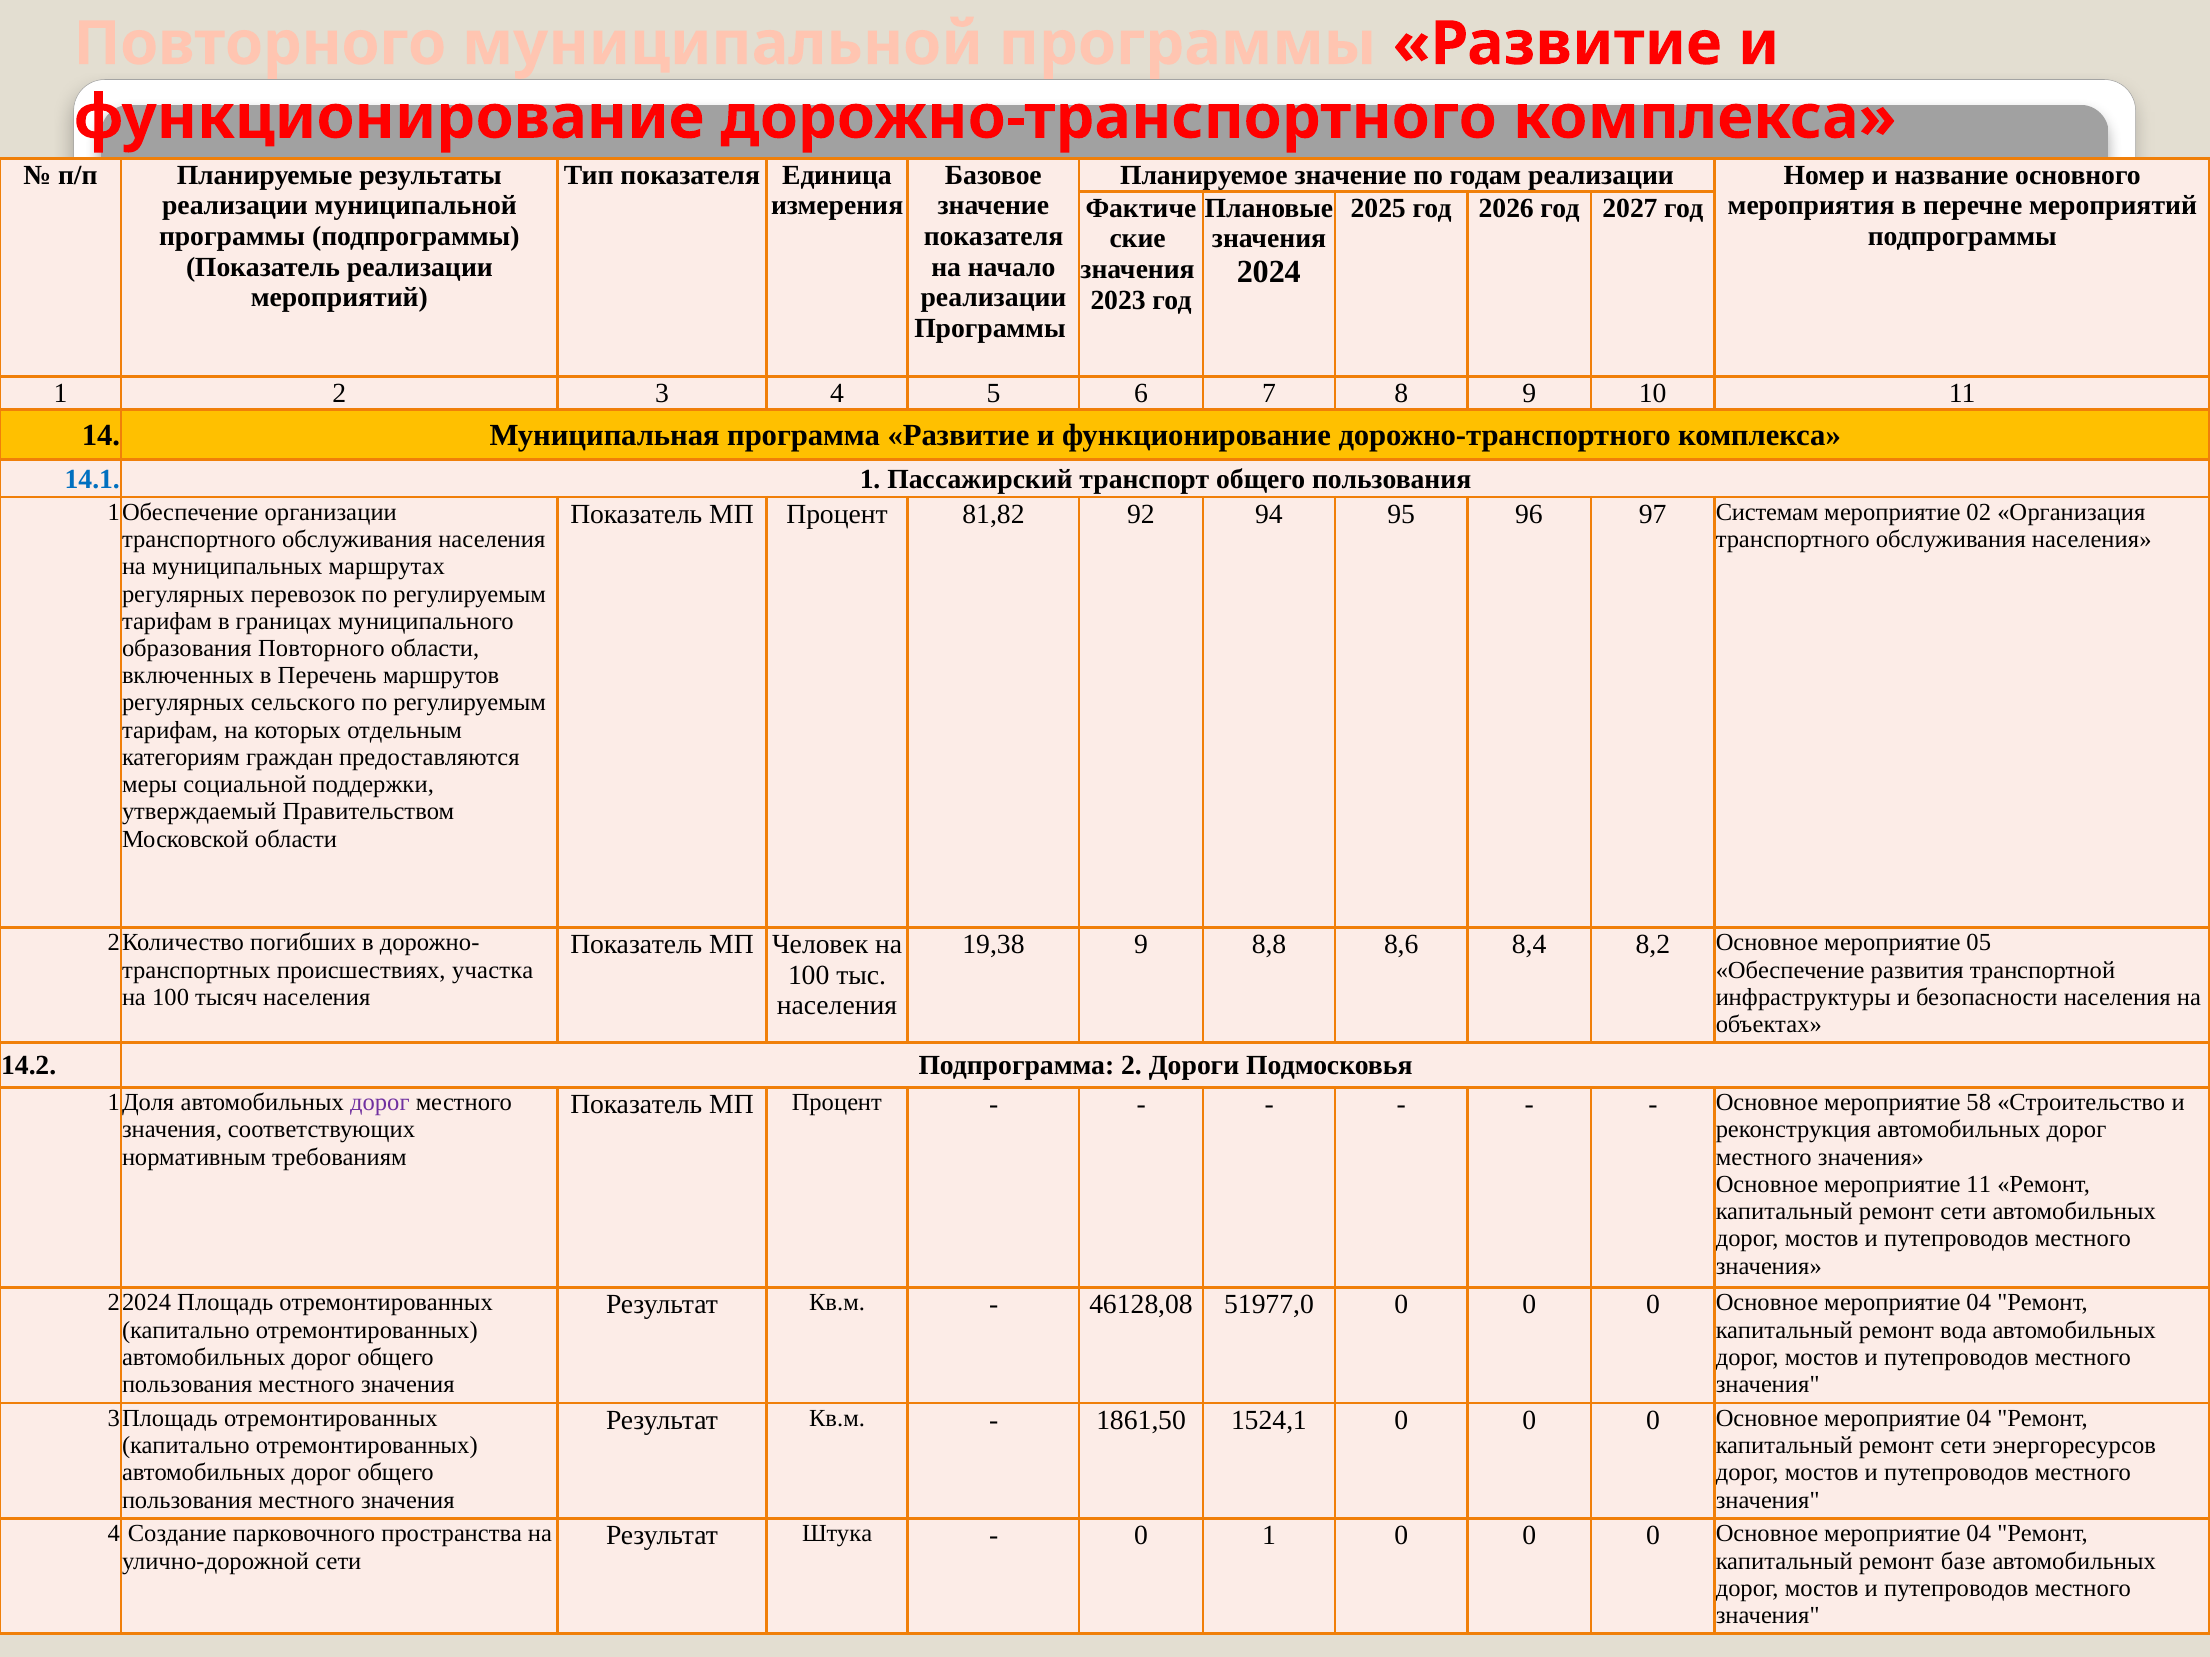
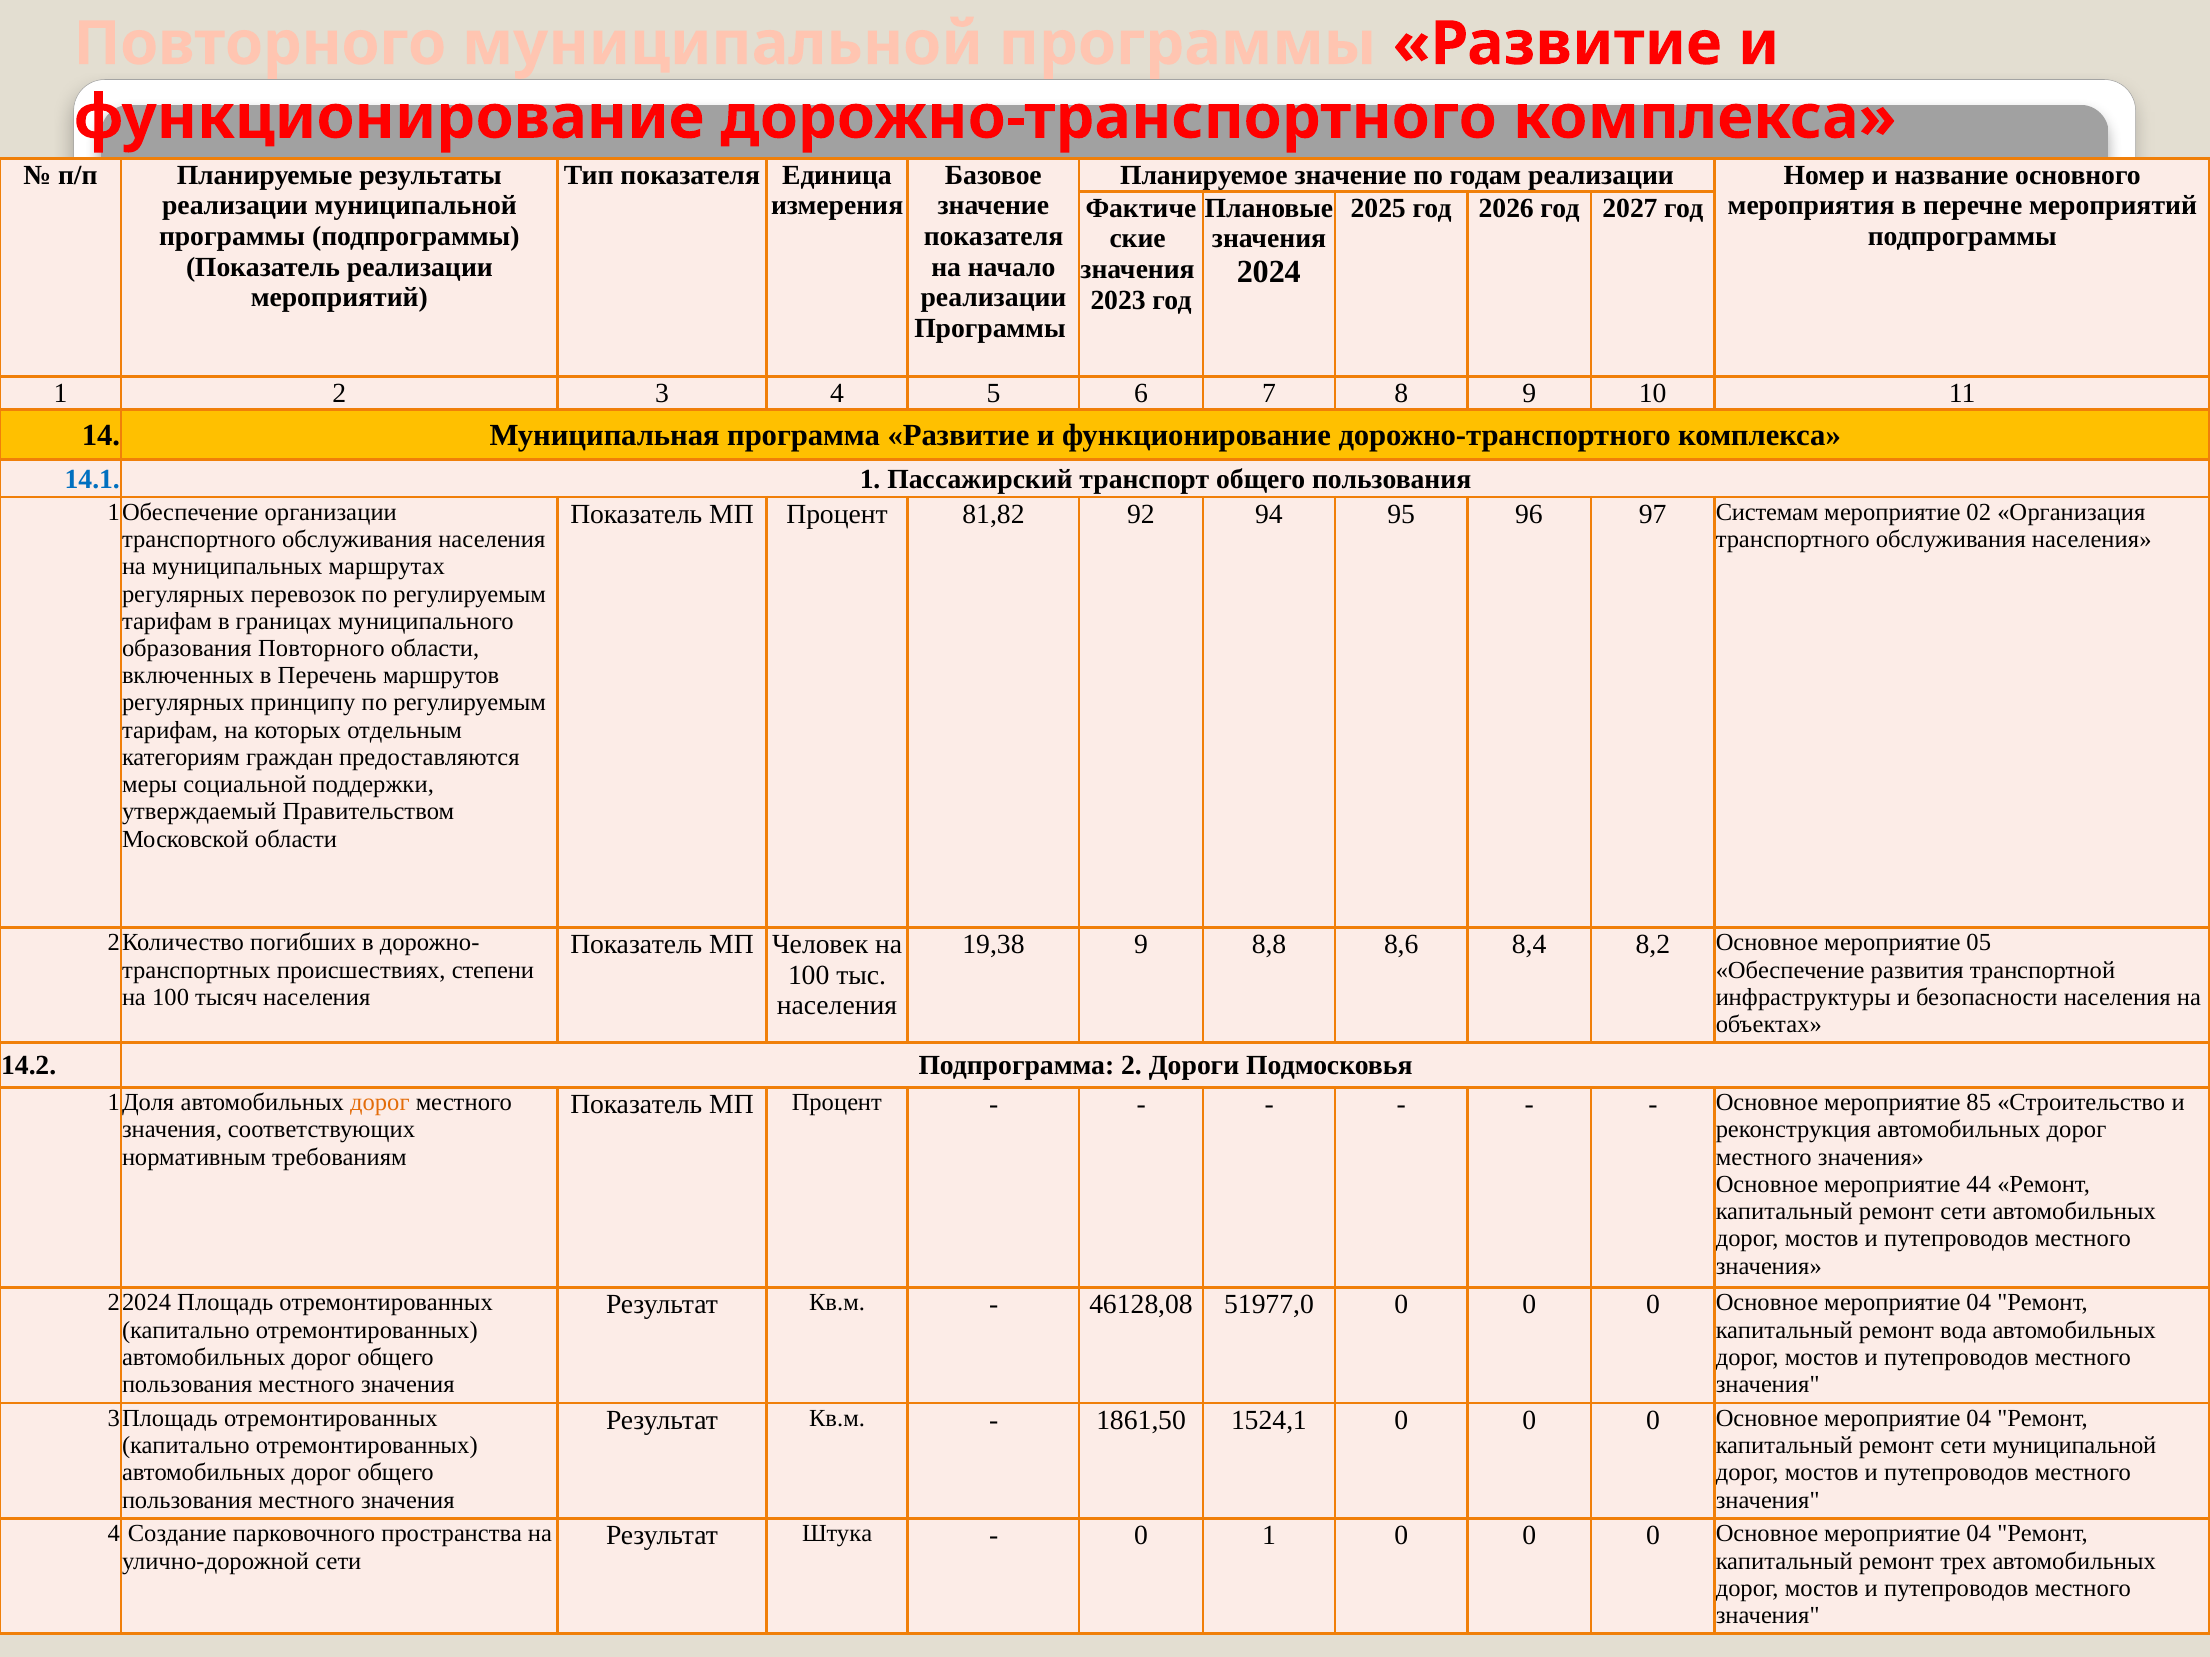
сельского: сельского -> принципу (303, 703)
участка: участка -> степени (493, 970)
дорог colour: purple -> orange (380, 1103)
58: 58 -> 85 (1979, 1103)
мероприятие 11: 11 -> 44 (1979, 1185)
сети энергоресурсов: энергоресурсов -> муниципальной (2074, 1446)
базе: базе -> трех (1963, 1562)
